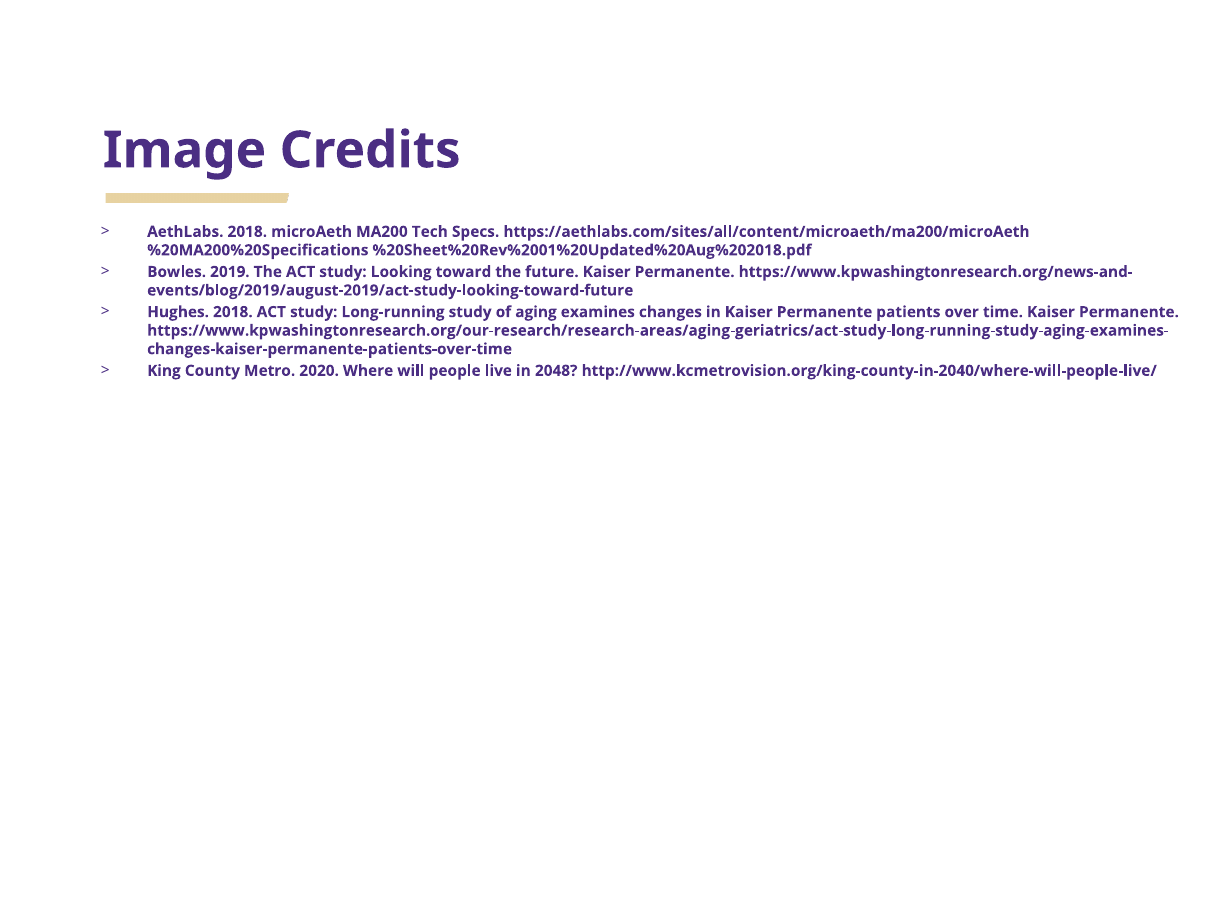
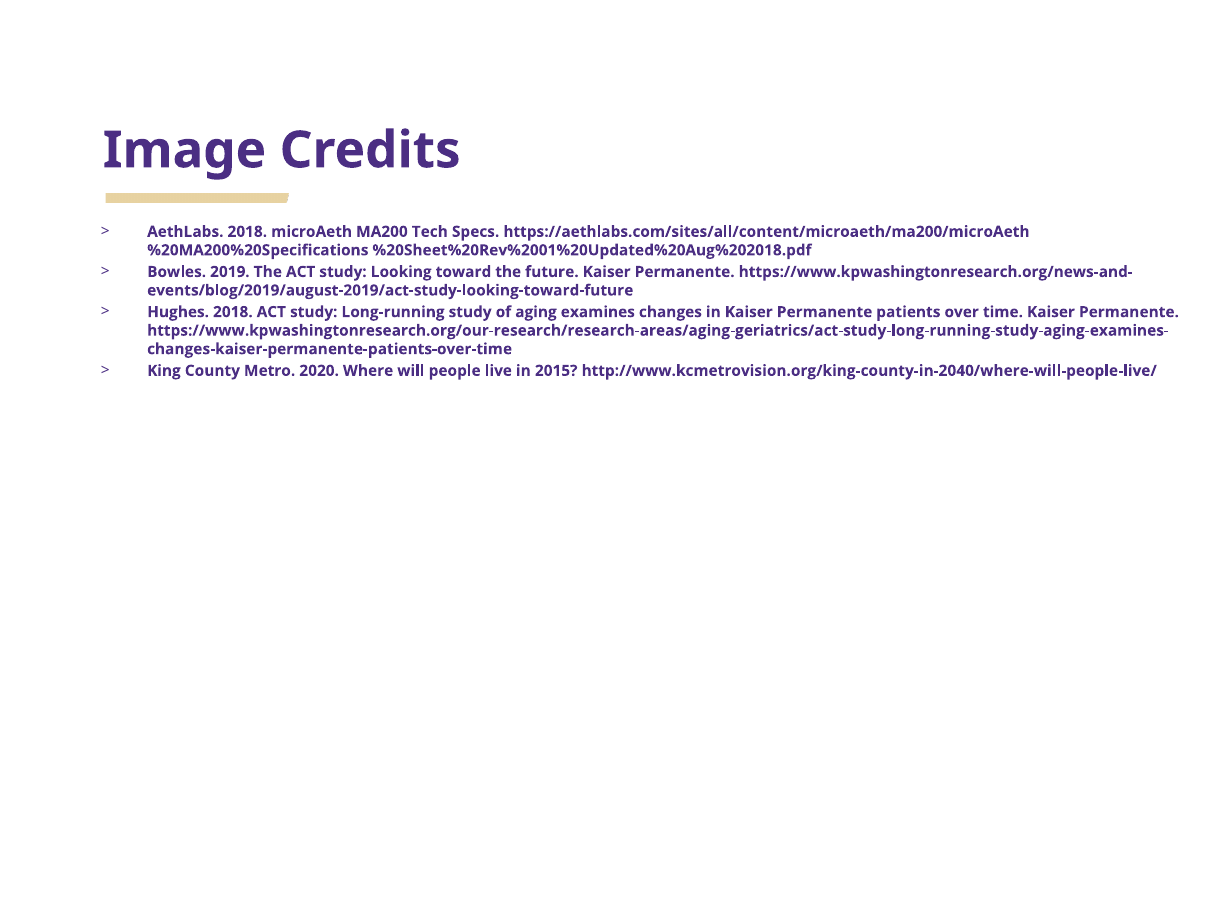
2048: 2048 -> 2015 (556, 371)
